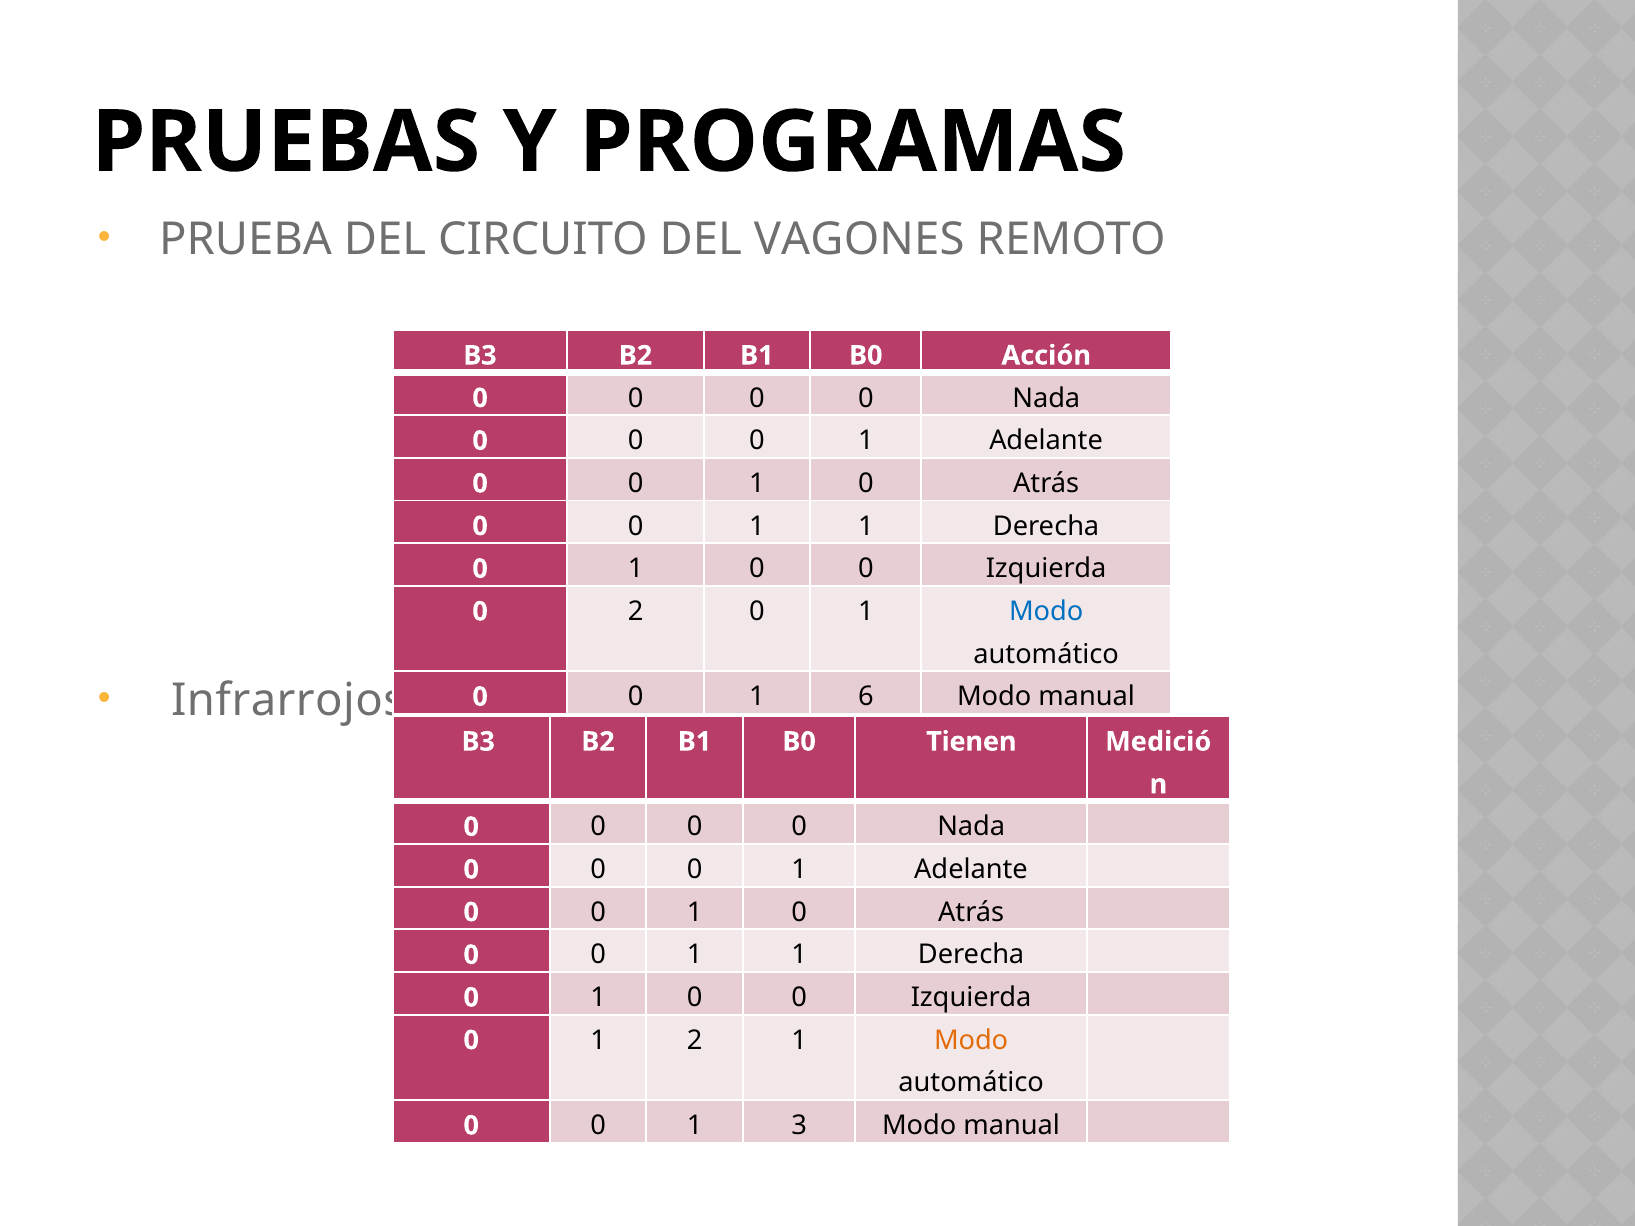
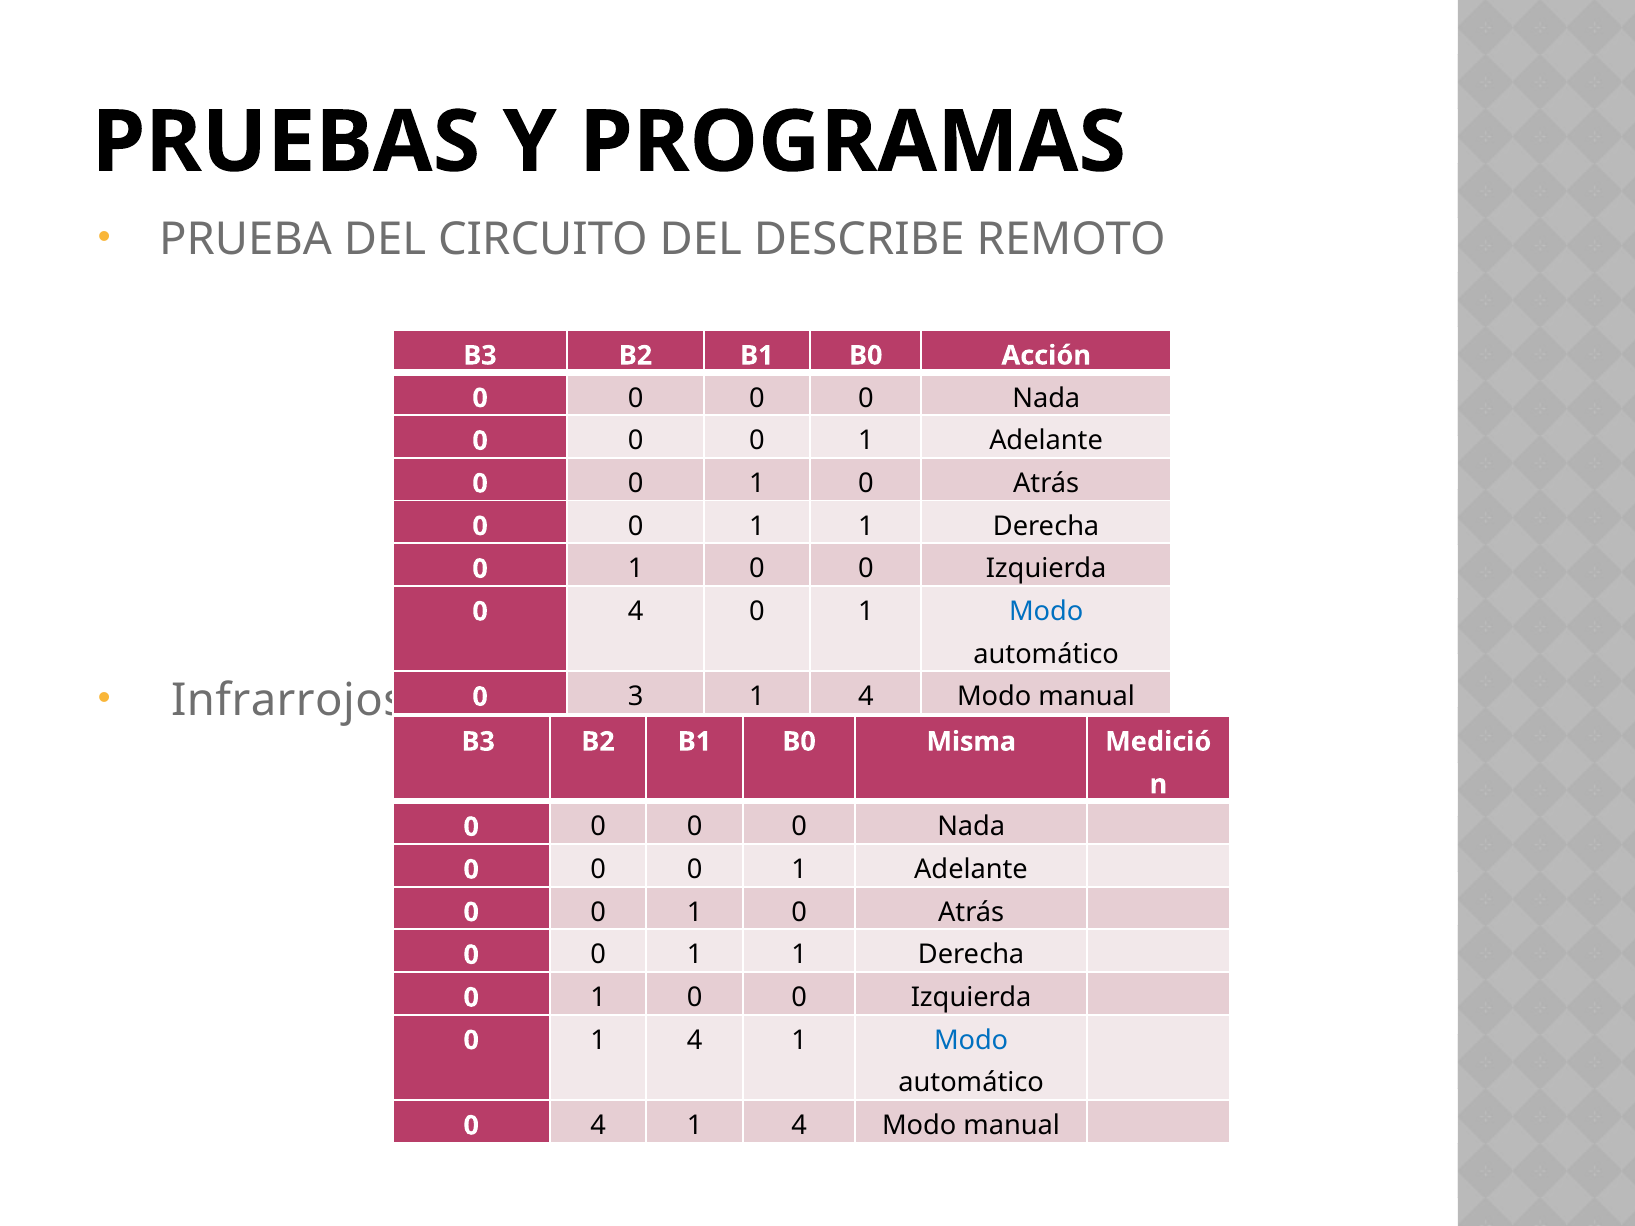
VAGONES: VAGONES -> DESCRIBE (859, 240)
2: 2 -> 4 (636, 612)
0: 0 -> 3 (636, 697)
6: 6 -> 4 (866, 697)
Tienen: Tienen -> Misma (971, 742)
0 1 2: 2 -> 4 (695, 1041)
Modo colour: orange -> blue (971, 1041)
0: 0 -> 4 (598, 1126)
3: 3 -> 4 (799, 1126)
